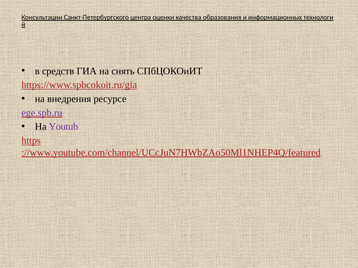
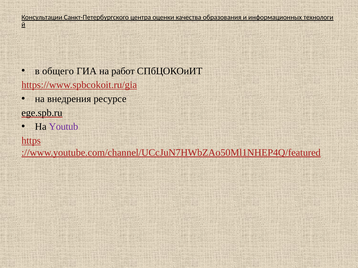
средств: средств -> общего (58, 71)
снять: снять -> работ (123, 71)
ege.spb.ru colour: purple -> black (42, 113)
